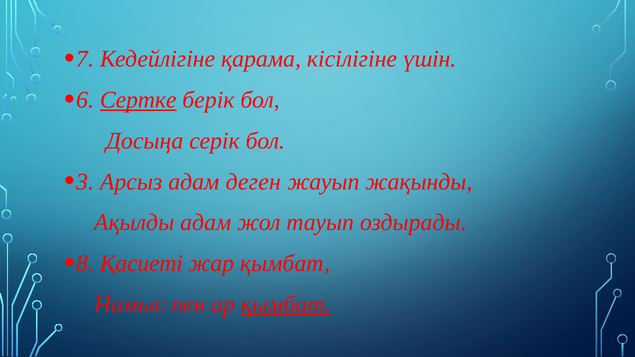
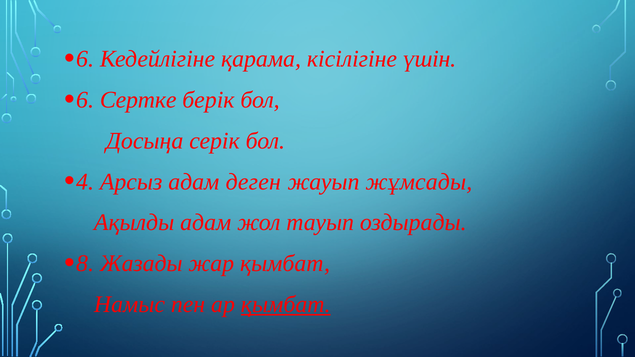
7: 7 -> 6 (85, 59)
Сертке underline: present -> none (138, 100)
3: 3 -> 4 (85, 182)
жақынды: жақынды -> жұмсады (419, 182)
Қасиеті: Қасиеті -> Жазады (141, 264)
